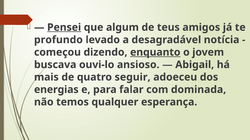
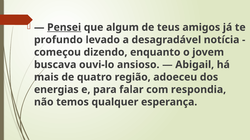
enquanto underline: present -> none (155, 52)
seguir: seguir -> região (133, 77)
dominada: dominada -> respondia (199, 90)
